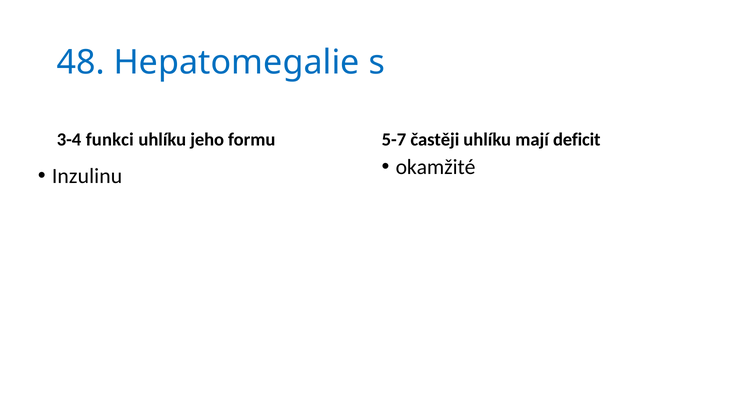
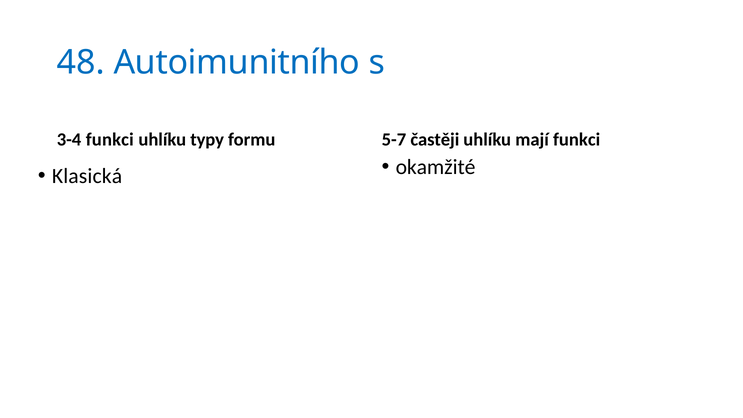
Hepatomegalie: Hepatomegalie -> Autoimunitního (237, 62)
jeho: jeho -> typy (207, 140)
mají deficit: deficit -> funkci (577, 140)
Inzulinu: Inzulinu -> Klasická (87, 176)
